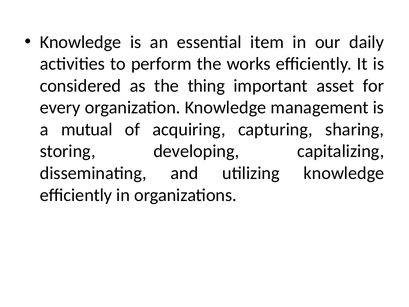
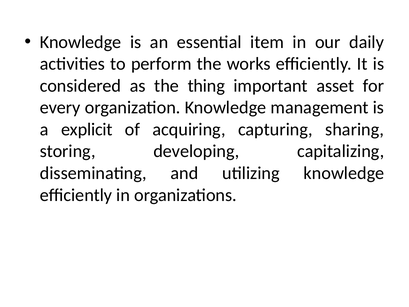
mutual: mutual -> explicit (87, 129)
